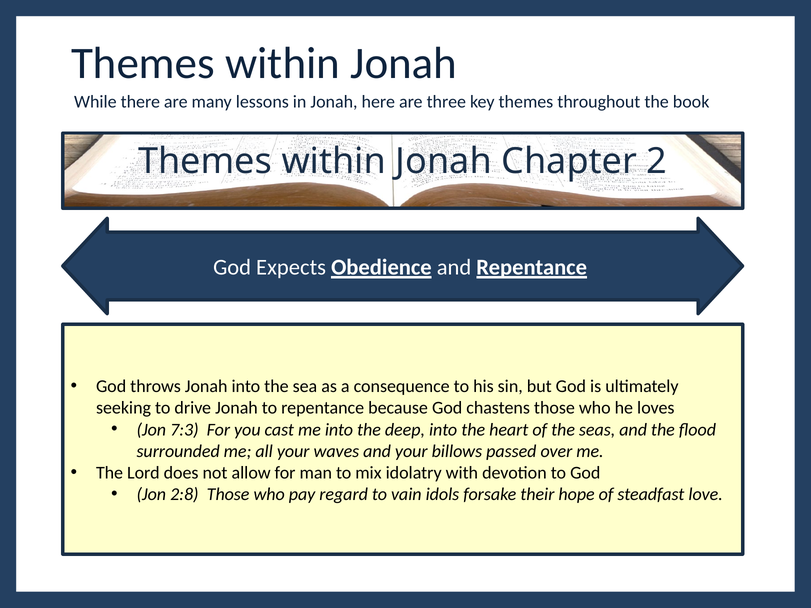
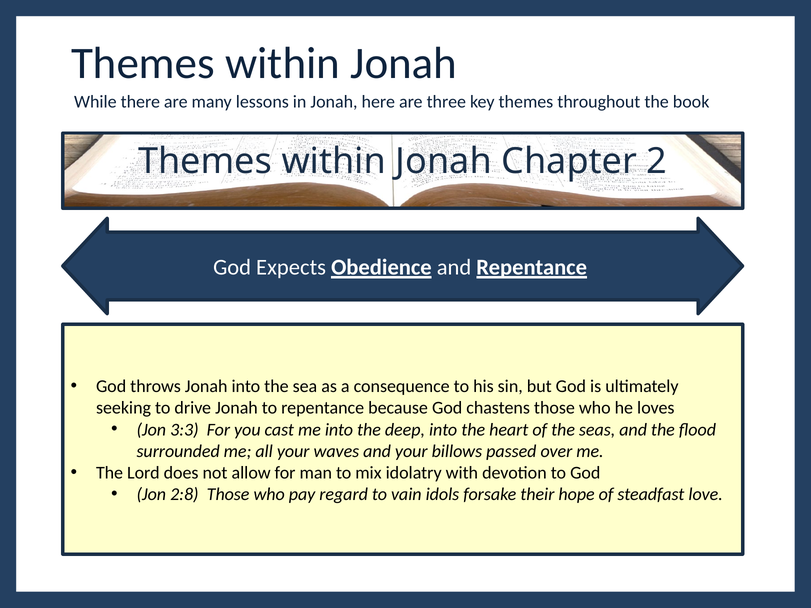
7:3: 7:3 -> 3:3 (184, 430)
